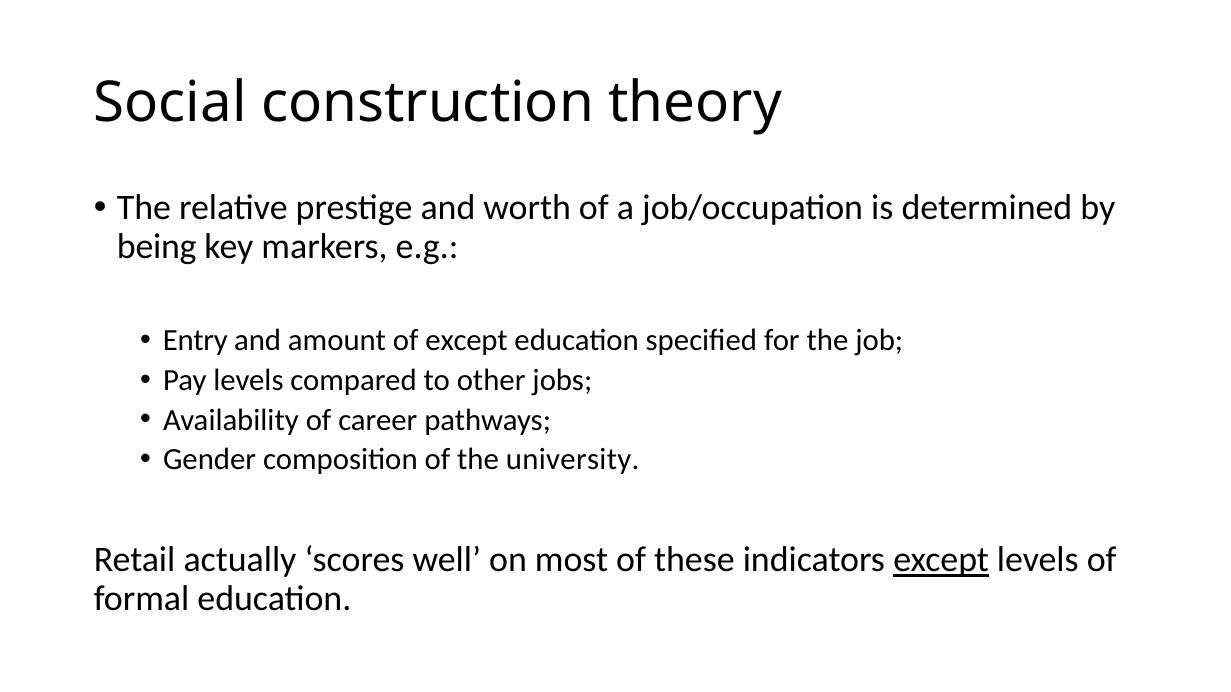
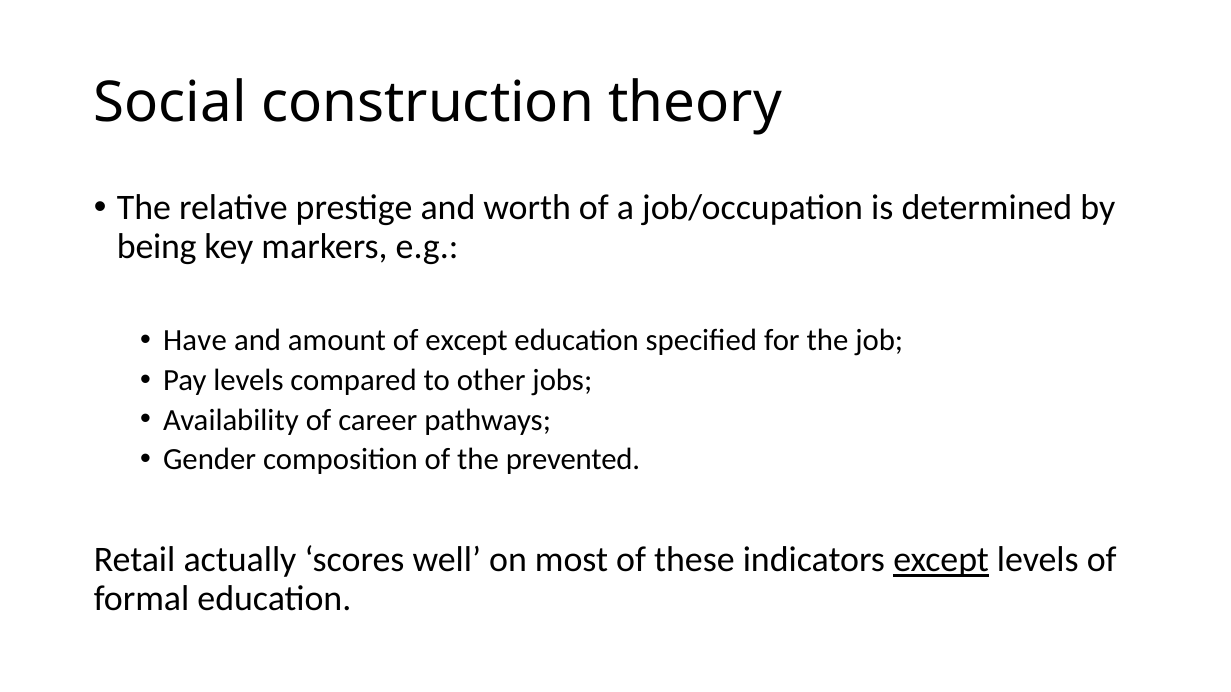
Entry: Entry -> Have (195, 341)
university: university -> prevented (573, 460)
